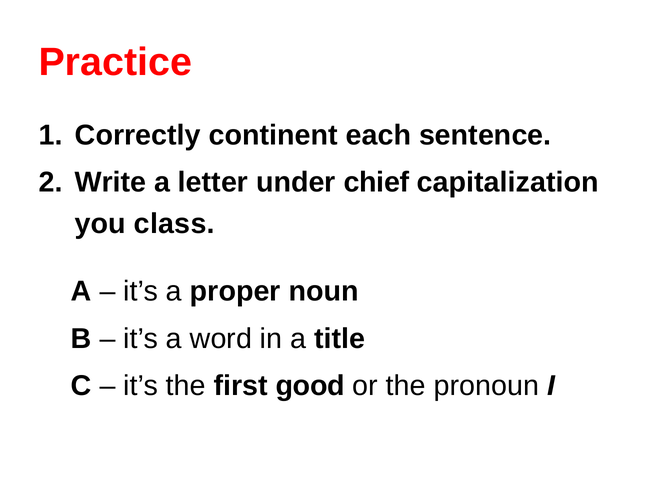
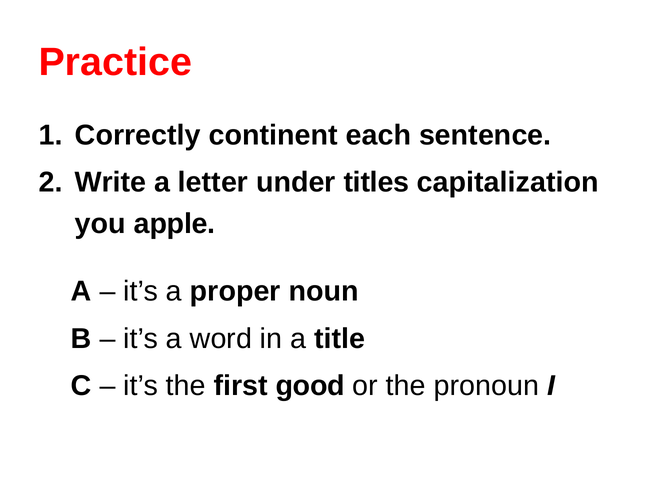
chief: chief -> titles (376, 182)
class: class -> apple (175, 224)
